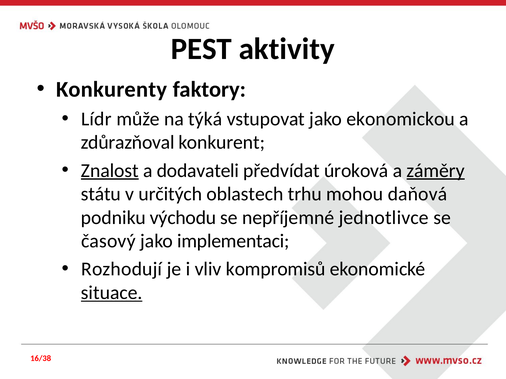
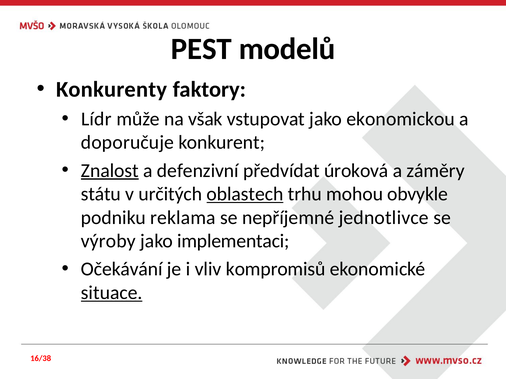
aktivity: aktivity -> modelů (287, 49)
týká: týká -> však (205, 119)
zdůrazňoval: zdůrazňoval -> doporučuje (128, 143)
dodavateli: dodavateli -> defenzivní (198, 171)
záměry underline: present -> none (436, 171)
oblastech underline: none -> present (245, 194)
daňová: daňová -> obvykle (418, 194)
východu: východu -> reklama (183, 218)
časový: časový -> výroby (108, 241)
Rozhodují: Rozhodují -> Očekávání (122, 270)
